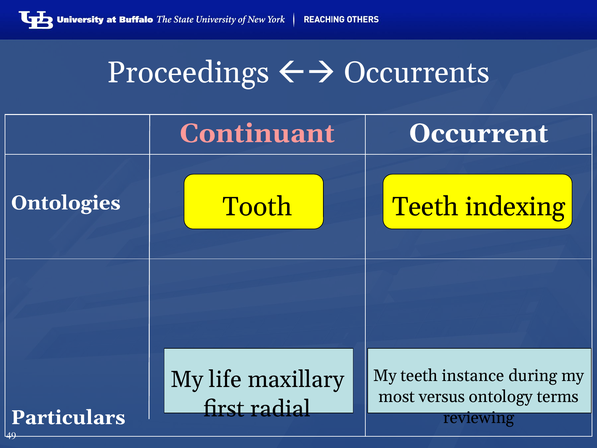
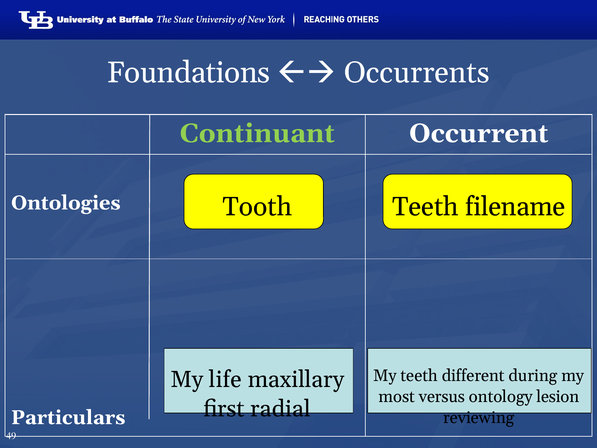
Proceedings: Proceedings -> Foundations (188, 73)
Continuant colour: pink -> light green (257, 133)
indexing: indexing -> filename (515, 207)
instance: instance -> different (473, 375)
terms: terms -> lesion (558, 397)
